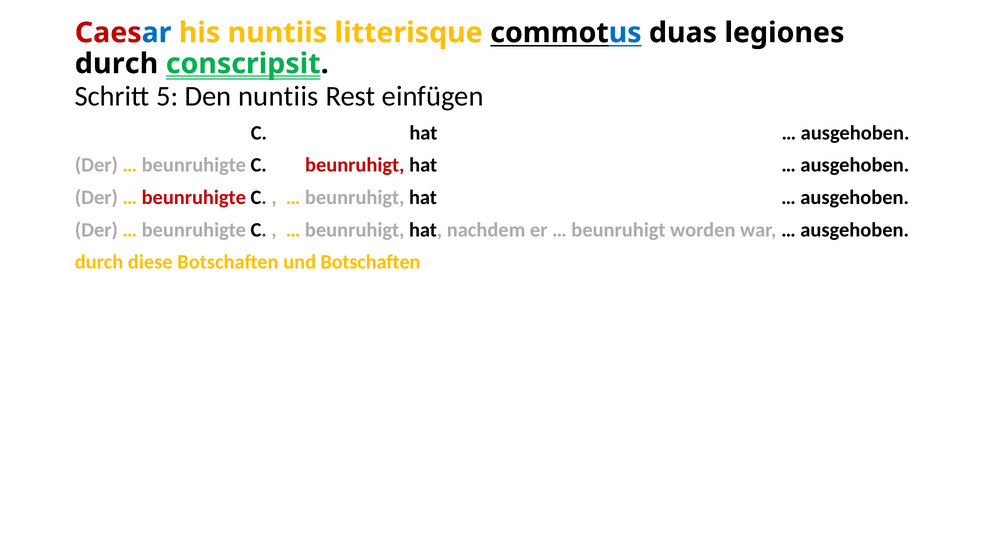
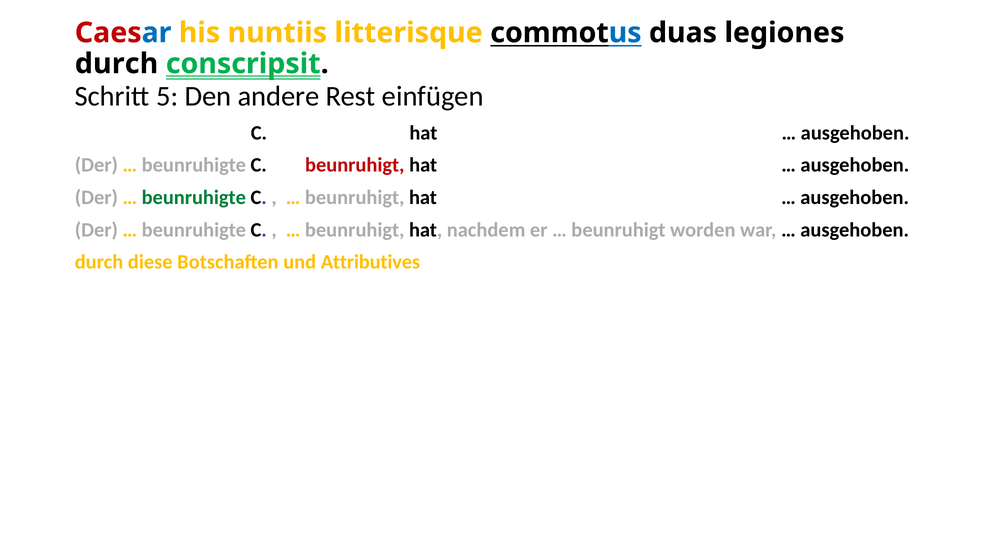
Den nuntiis: nuntiis -> andere (279, 96)
beunruhigte colour: red -> green (194, 197)
und Botschaften: Botschaften -> Attributives (370, 262)
